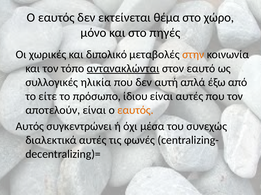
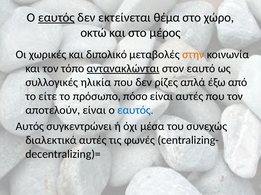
εαυτός underline: none -> present (56, 18)
μόνο: μόνο -> οκτώ (93, 33)
πηγές: πηγές -> μέρος (165, 33)
αυτή: αυτή -> ρίζες (166, 83)
ίδιου: ίδιου -> πόσο (135, 97)
εαυτός colour: orange -> blue (135, 110)
